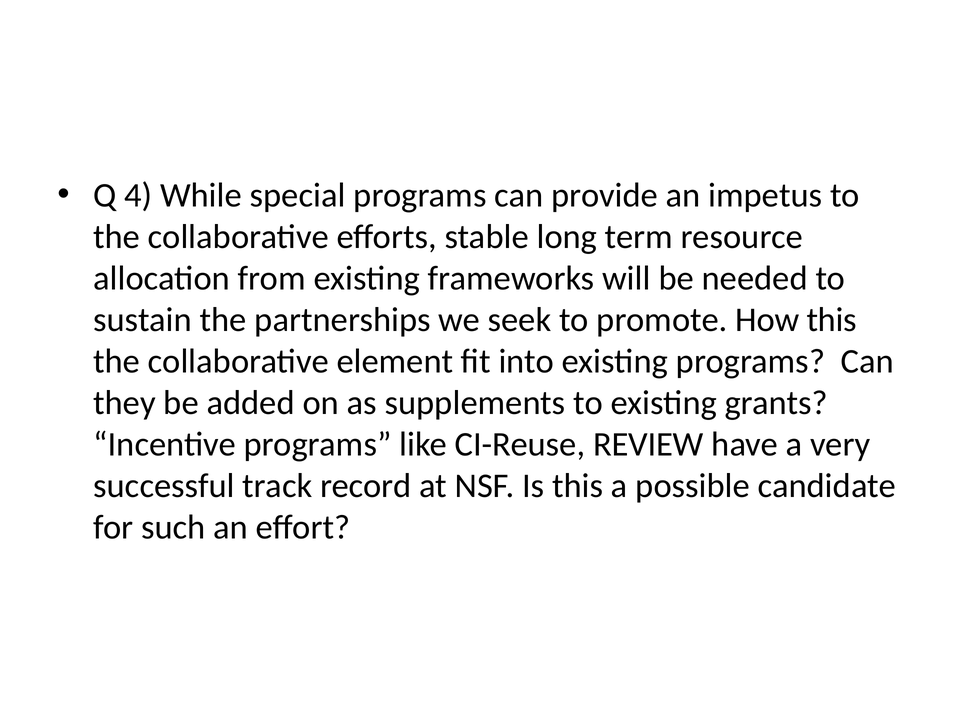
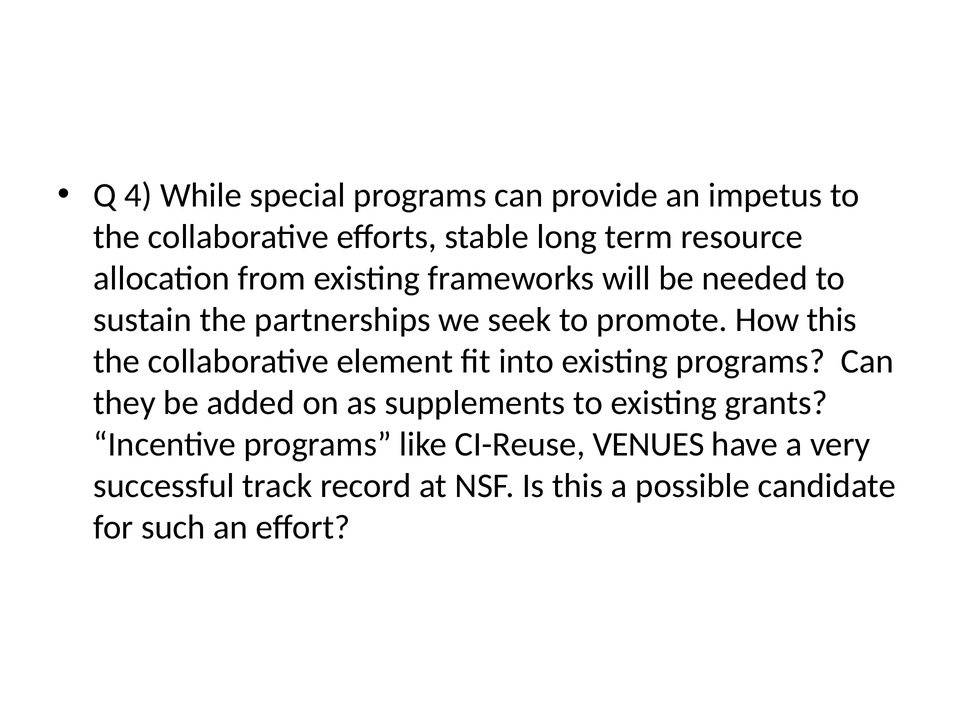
REVIEW: REVIEW -> VENUES (648, 444)
